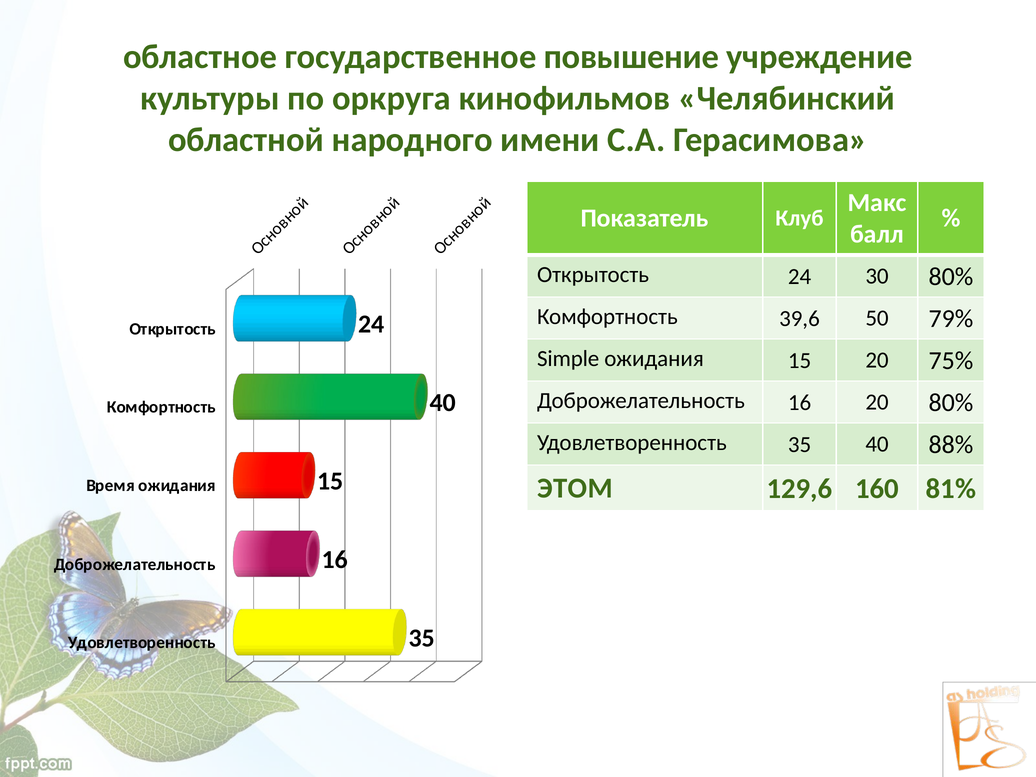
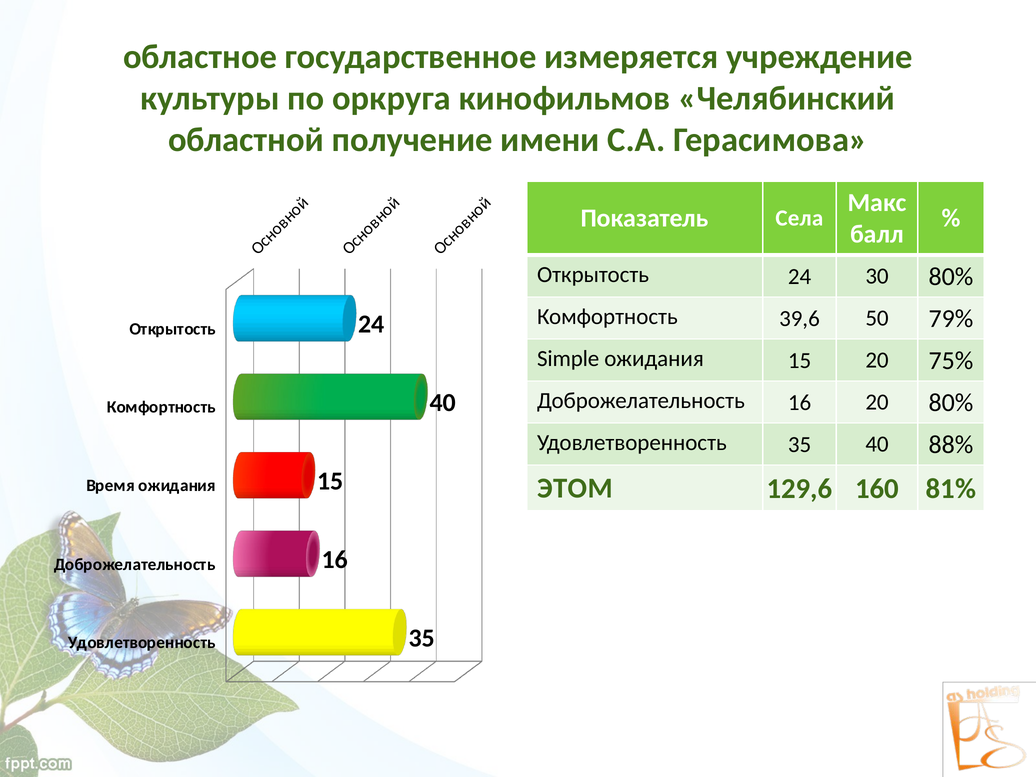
повышение: повышение -> измеряется (631, 57)
народного: народного -> получение (412, 140)
Клуб: Клуб -> Села (799, 218)
